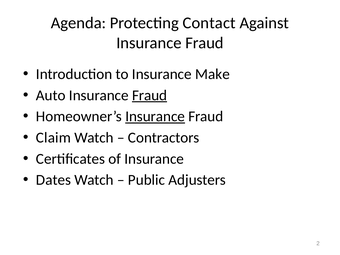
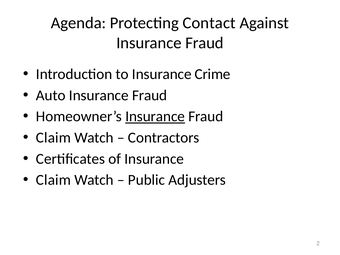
Make: Make -> Crime (213, 74)
Fraud underline: present -> none (150, 95)
Dates: Dates -> Claim (53, 180)
